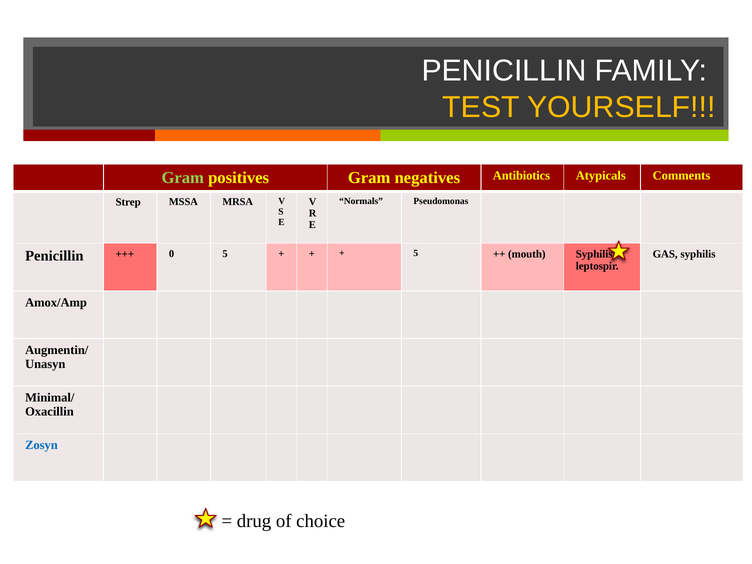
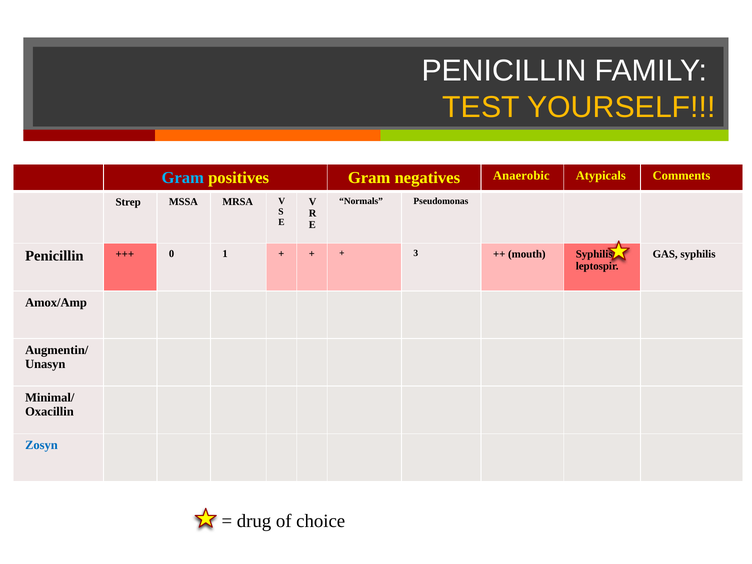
Gram colour: light green -> light blue (183, 178)
Antibiotics: Antibiotics -> Anaerobic (521, 175)
0 5: 5 -> 1 (225, 254)
5: 5 -> 3 (416, 253)
